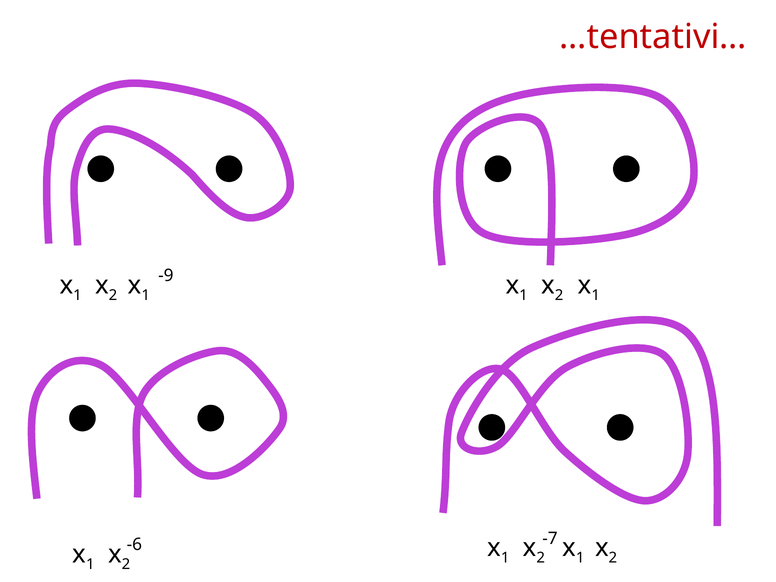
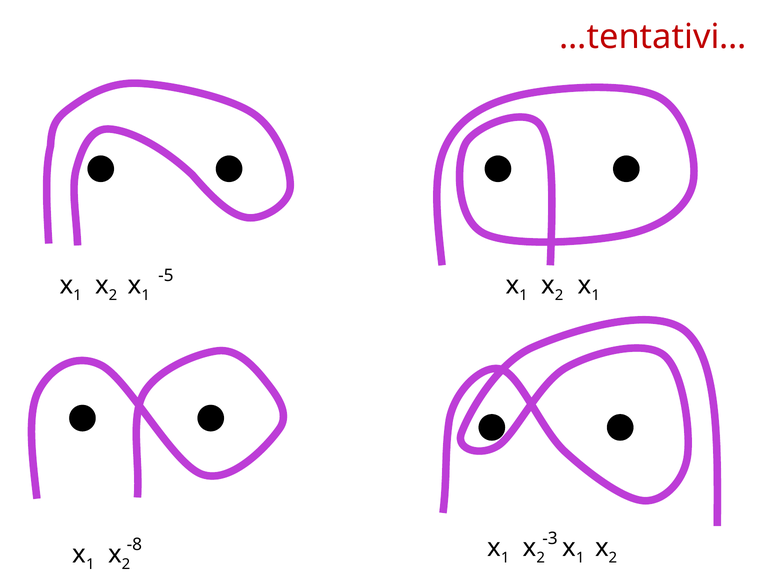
-9: -9 -> -5 (166, 276)
-7: -7 -> -3 (550, 539)
-6: -6 -> -8 (134, 545)
